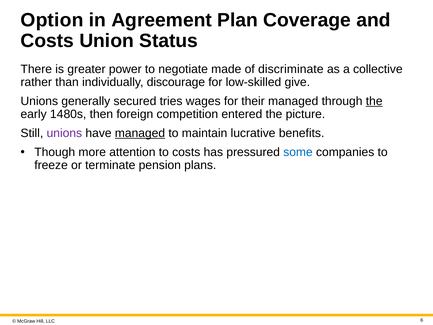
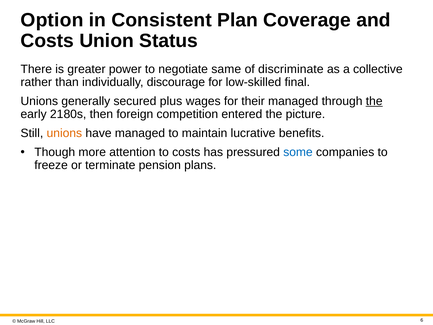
Agreement: Agreement -> Consistent (162, 20)
made: made -> same (226, 69)
give: give -> final (297, 82)
tries: tries -> plus (171, 101)
14: 14 -> 21 (57, 114)
unions colour: purple -> orange (64, 133)
managed underline: present -> none (140, 133)
